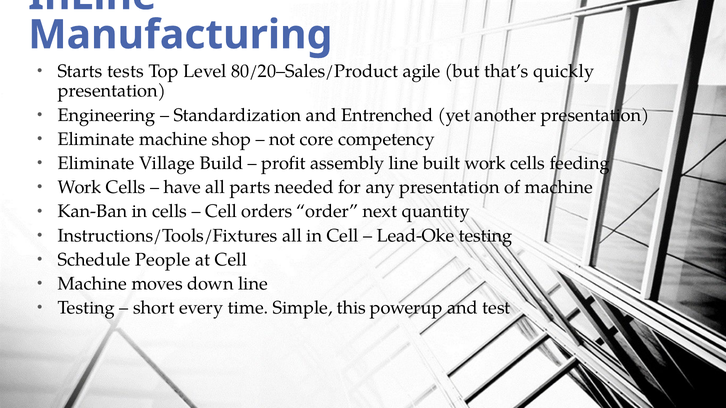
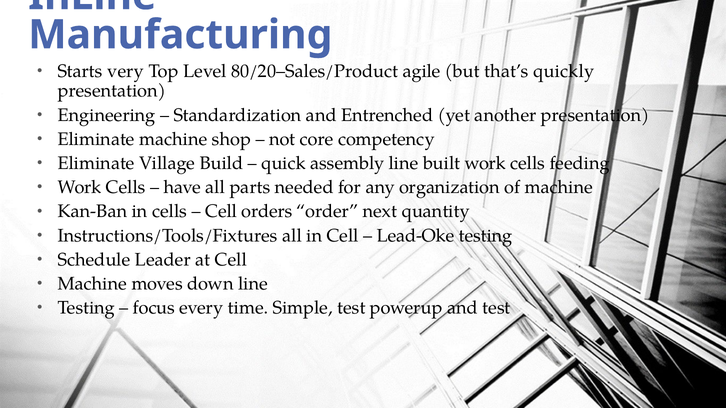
tests: tests -> very (126, 71)
profit: profit -> quick (284, 163)
any presentation: presentation -> organization (449, 188)
People: People -> Leader (163, 260)
short: short -> focus (154, 308)
Simple this: this -> test (351, 308)
